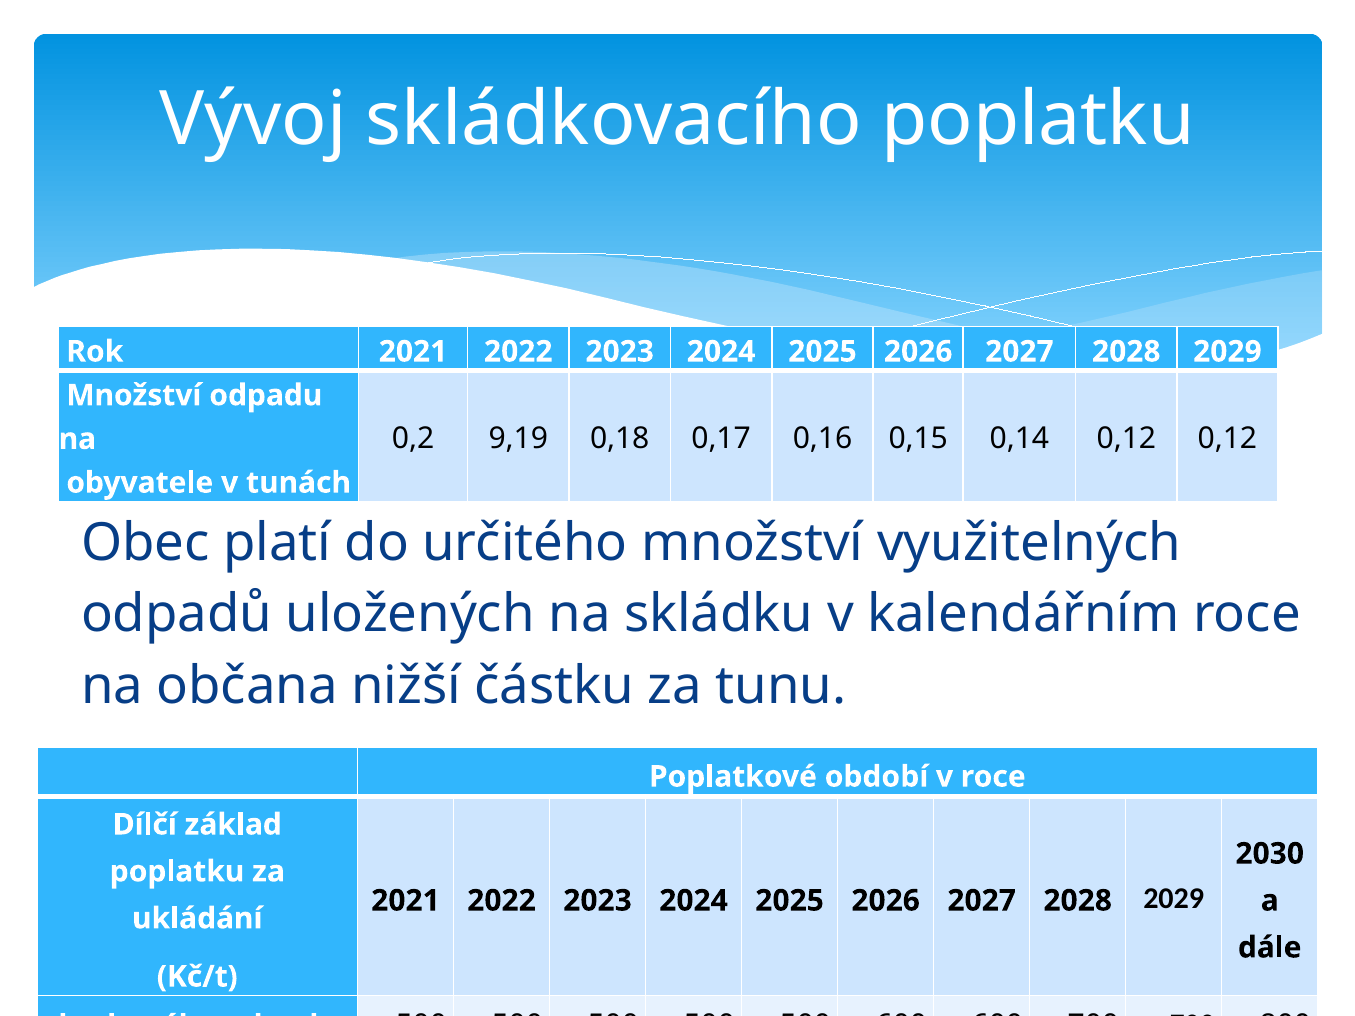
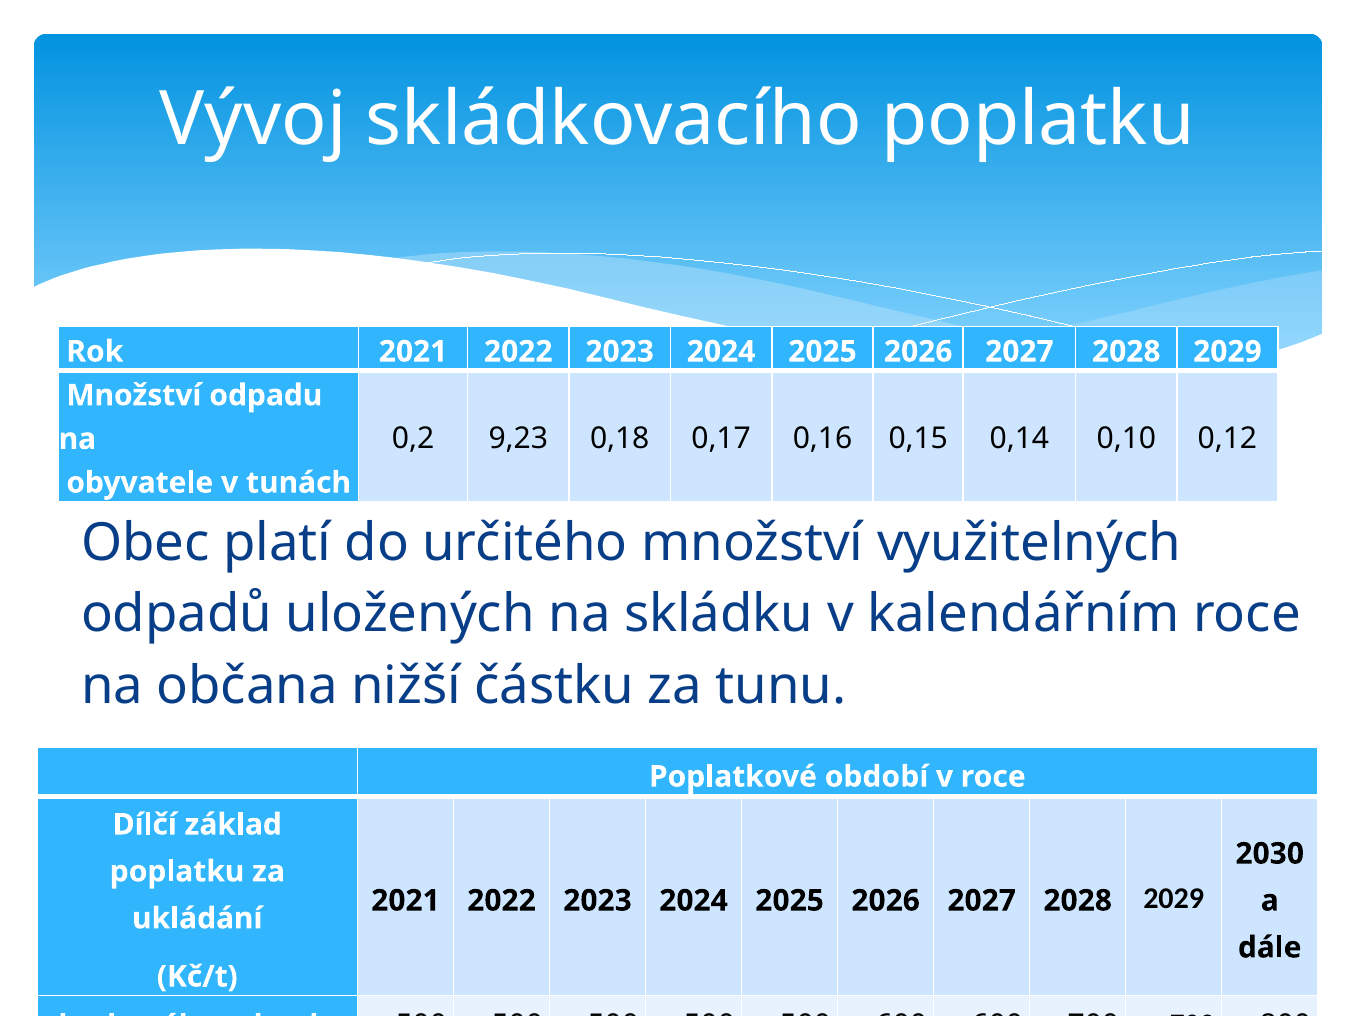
9,19: 9,19 -> 9,23 (518, 439)
0,14 0,12: 0,12 -> 0,10 (1126, 439)
